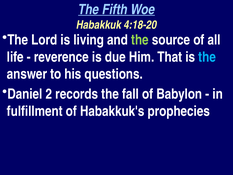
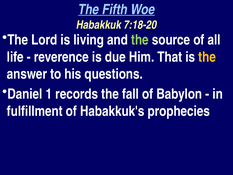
4:18-20: 4:18-20 -> 7:18-20 (140, 25)
the colour: light blue -> yellow (207, 57)
2: 2 -> 1 (49, 94)
